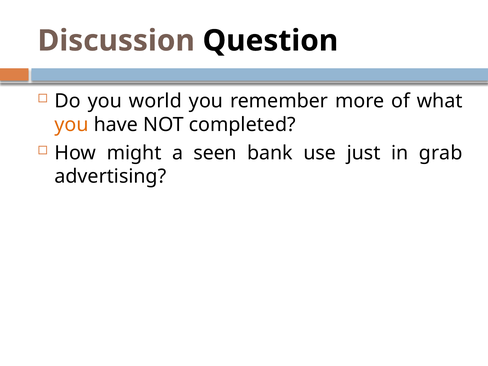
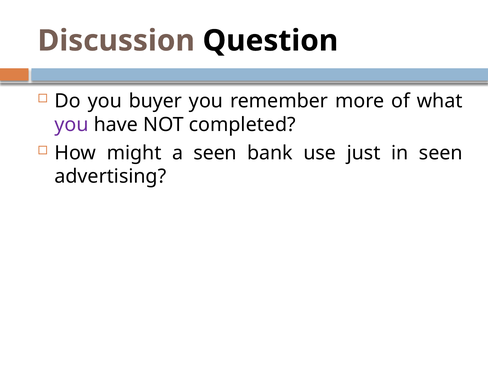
world: world -> buyer (155, 101)
you colour: orange -> purple (72, 125)
in grab: grab -> seen (441, 153)
